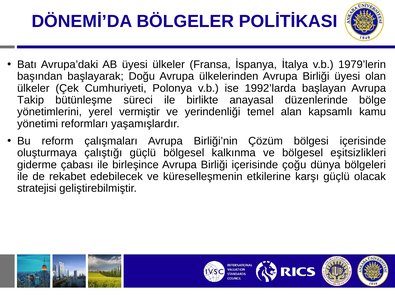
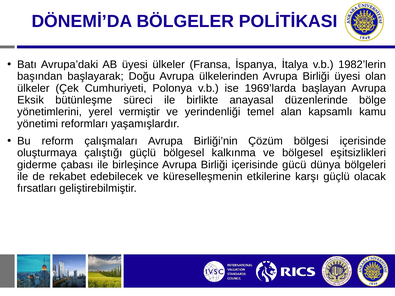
1979’lerin: 1979’lerin -> 1982’lerin (362, 65)
1992’larda: 1992’larda -> 1969’larda (270, 88)
Takip: Takip -> Eksik (31, 100)
çoğu: çoğu -> gücü (294, 165)
stratejisi: stratejisi -> fırsatları (37, 189)
